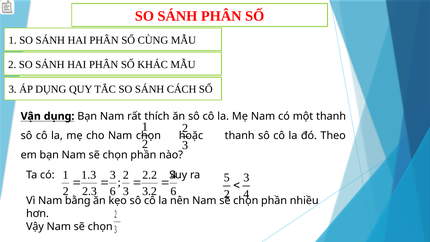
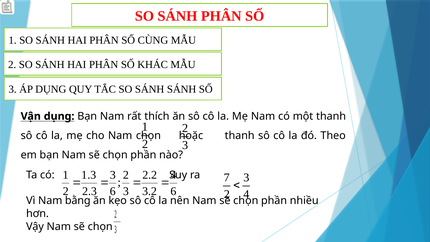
SÁNH CÁCH: CÁCH -> SÁNH (182, 89)
5: 5 -> 7 (227, 177)
